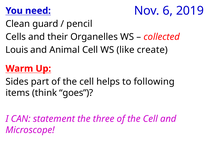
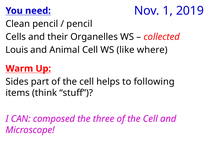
6: 6 -> 1 (168, 11)
Clean guard: guard -> pencil (45, 24)
create: create -> where (152, 50)
goes: goes -> stuff (76, 93)
statement: statement -> composed (54, 119)
